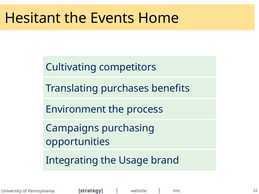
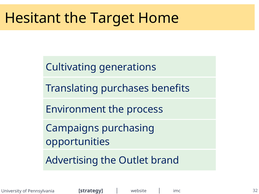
Events: Events -> Target (112, 18)
competitors: competitors -> generations (128, 67)
Integrating: Integrating -> Advertising (72, 161)
Usage: Usage -> Outlet (134, 161)
